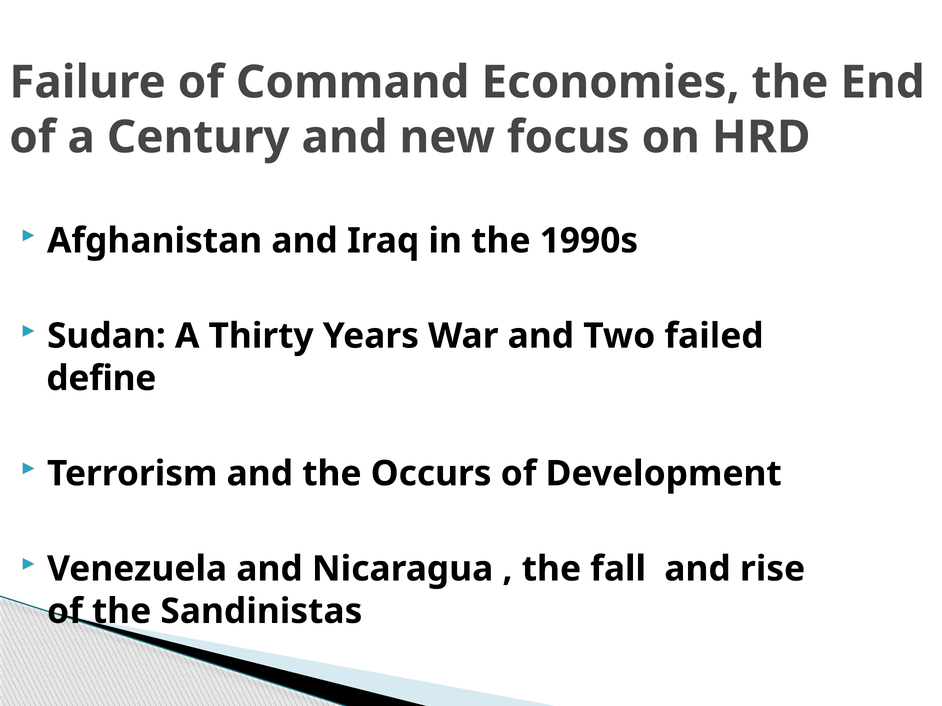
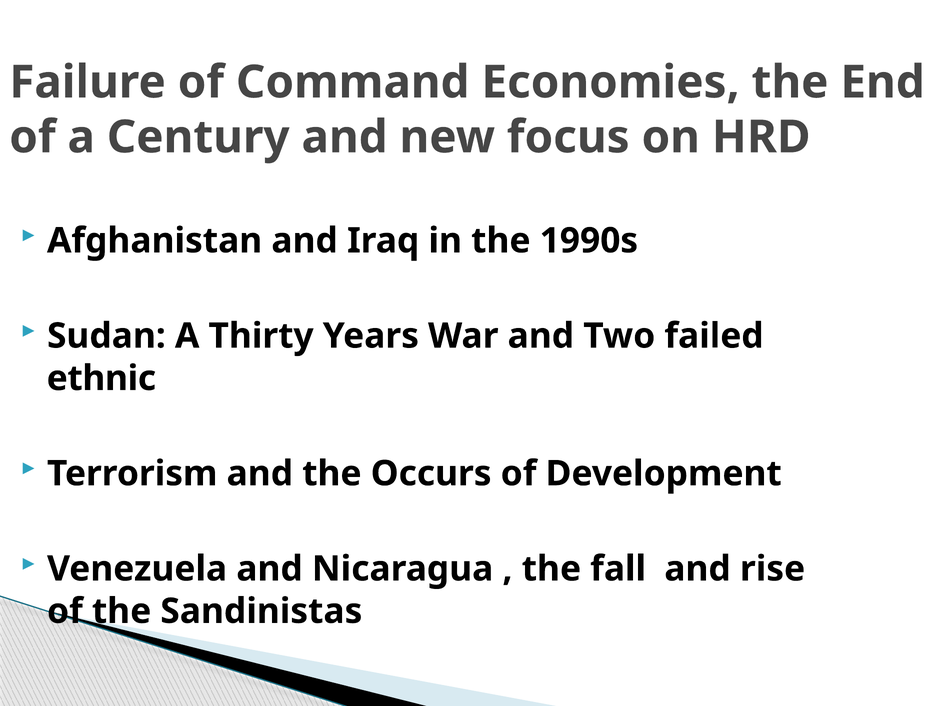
define: define -> ethnic (101, 379)
